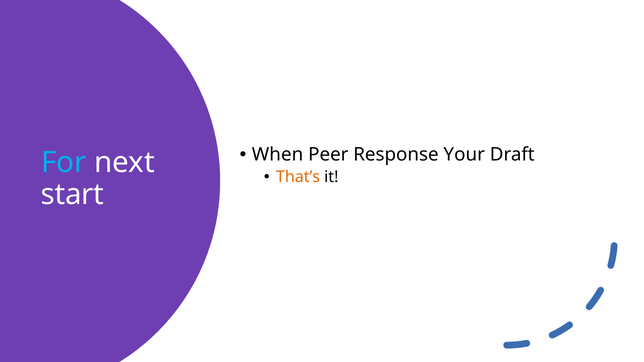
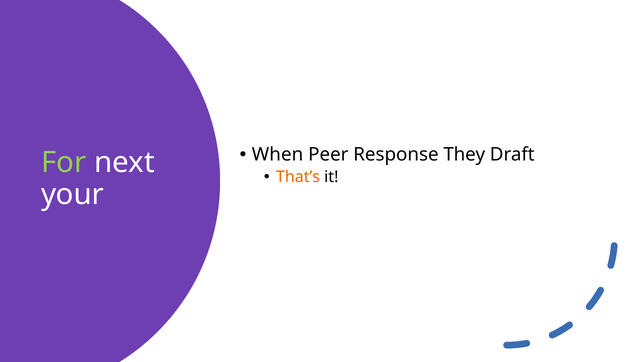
Your: Your -> They (464, 155)
For colour: light blue -> light green (64, 163)
start: start -> your (72, 195)
